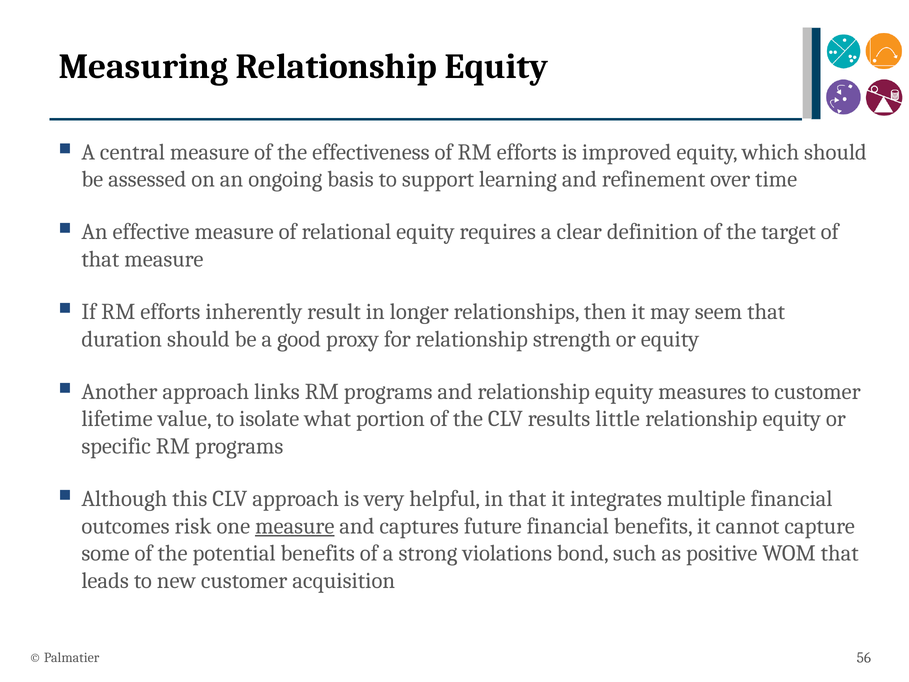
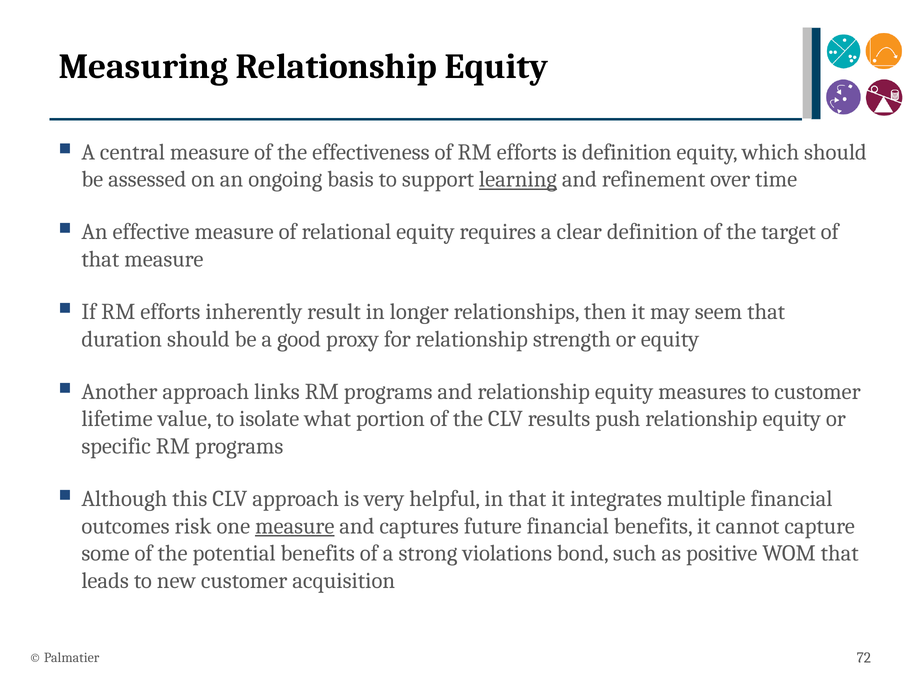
is improved: improved -> definition (627, 152)
learning underline: none -> present (518, 179)
little: little -> push (618, 419)
56: 56 -> 72 (864, 658)
